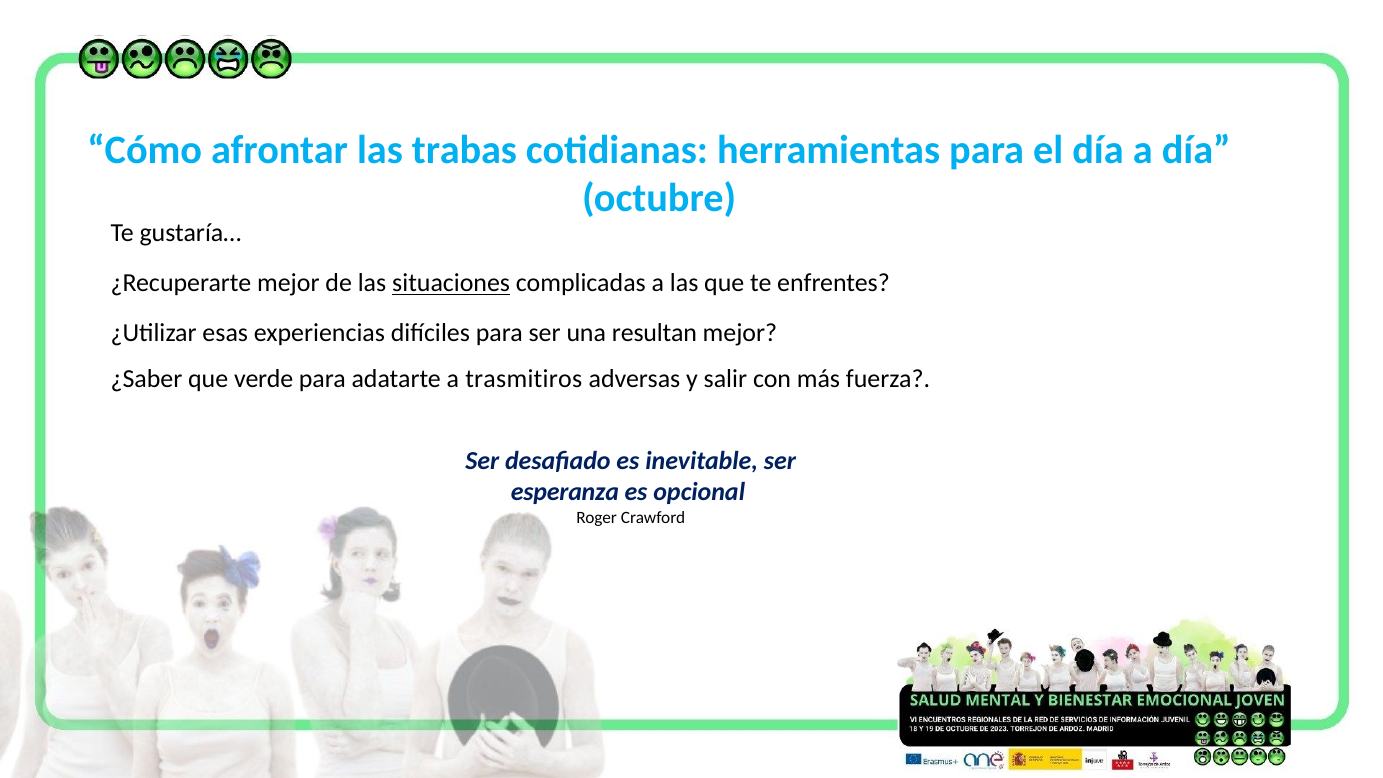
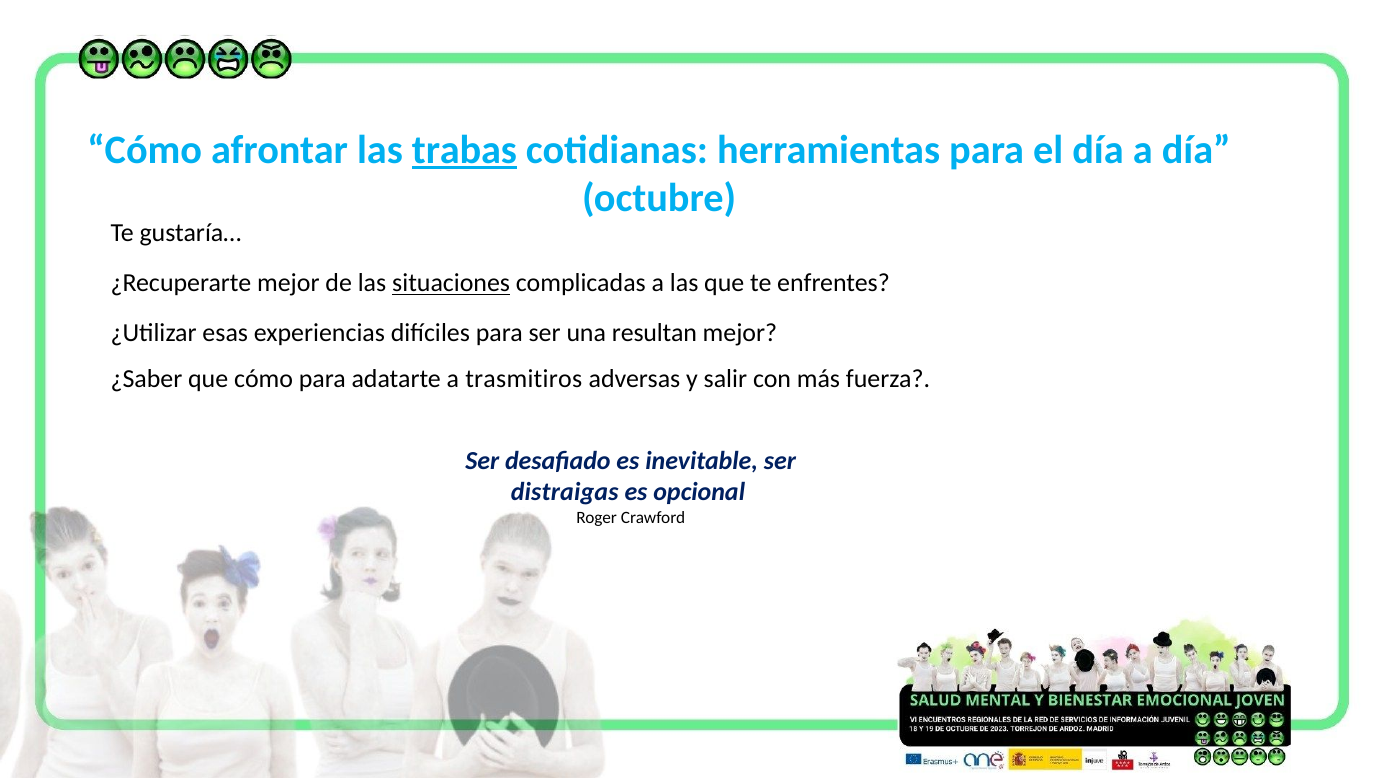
trabas underline: none -> present (464, 150)
que verde: verde -> cómo (264, 379)
esperanza: esperanza -> distraigas (565, 492)
